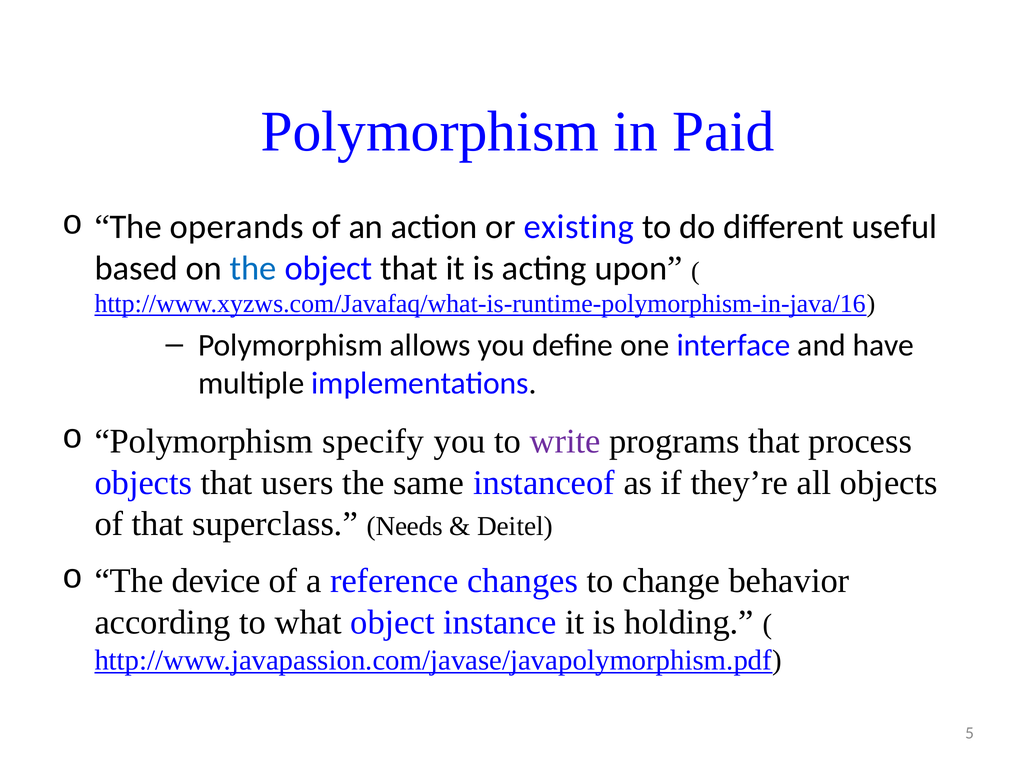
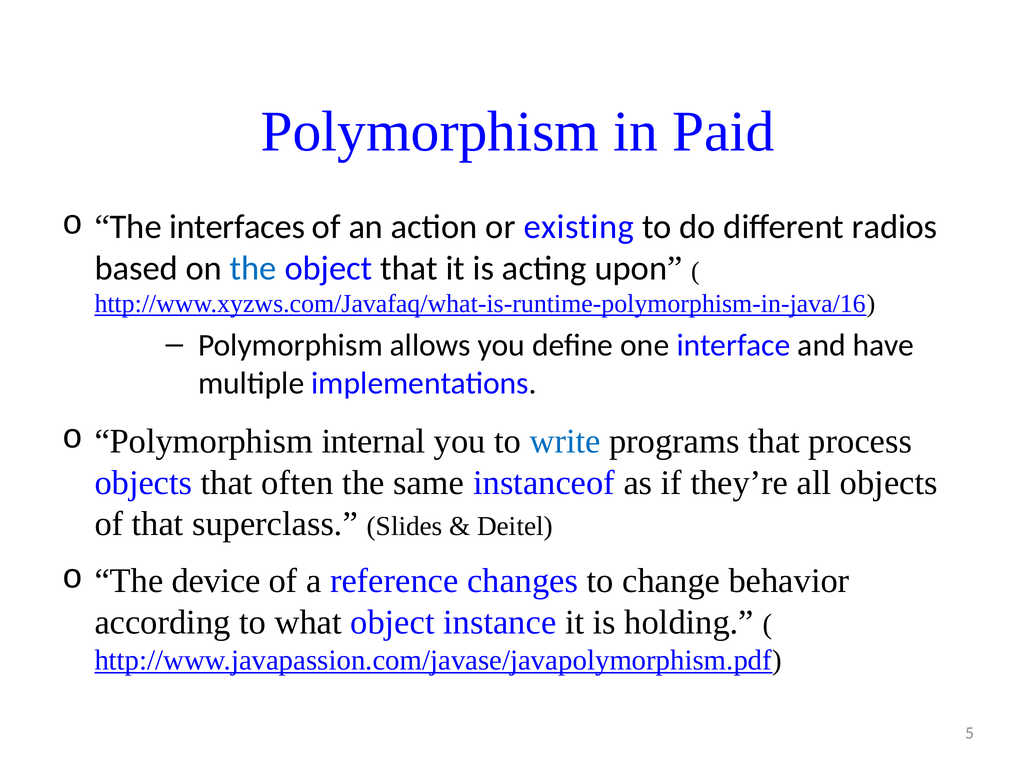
operands: operands -> interfaces (237, 227)
useful: useful -> radios (895, 227)
specify: specify -> internal (373, 441)
write colour: purple -> blue (565, 441)
users: users -> often (297, 483)
Needs: Needs -> Slides (405, 526)
